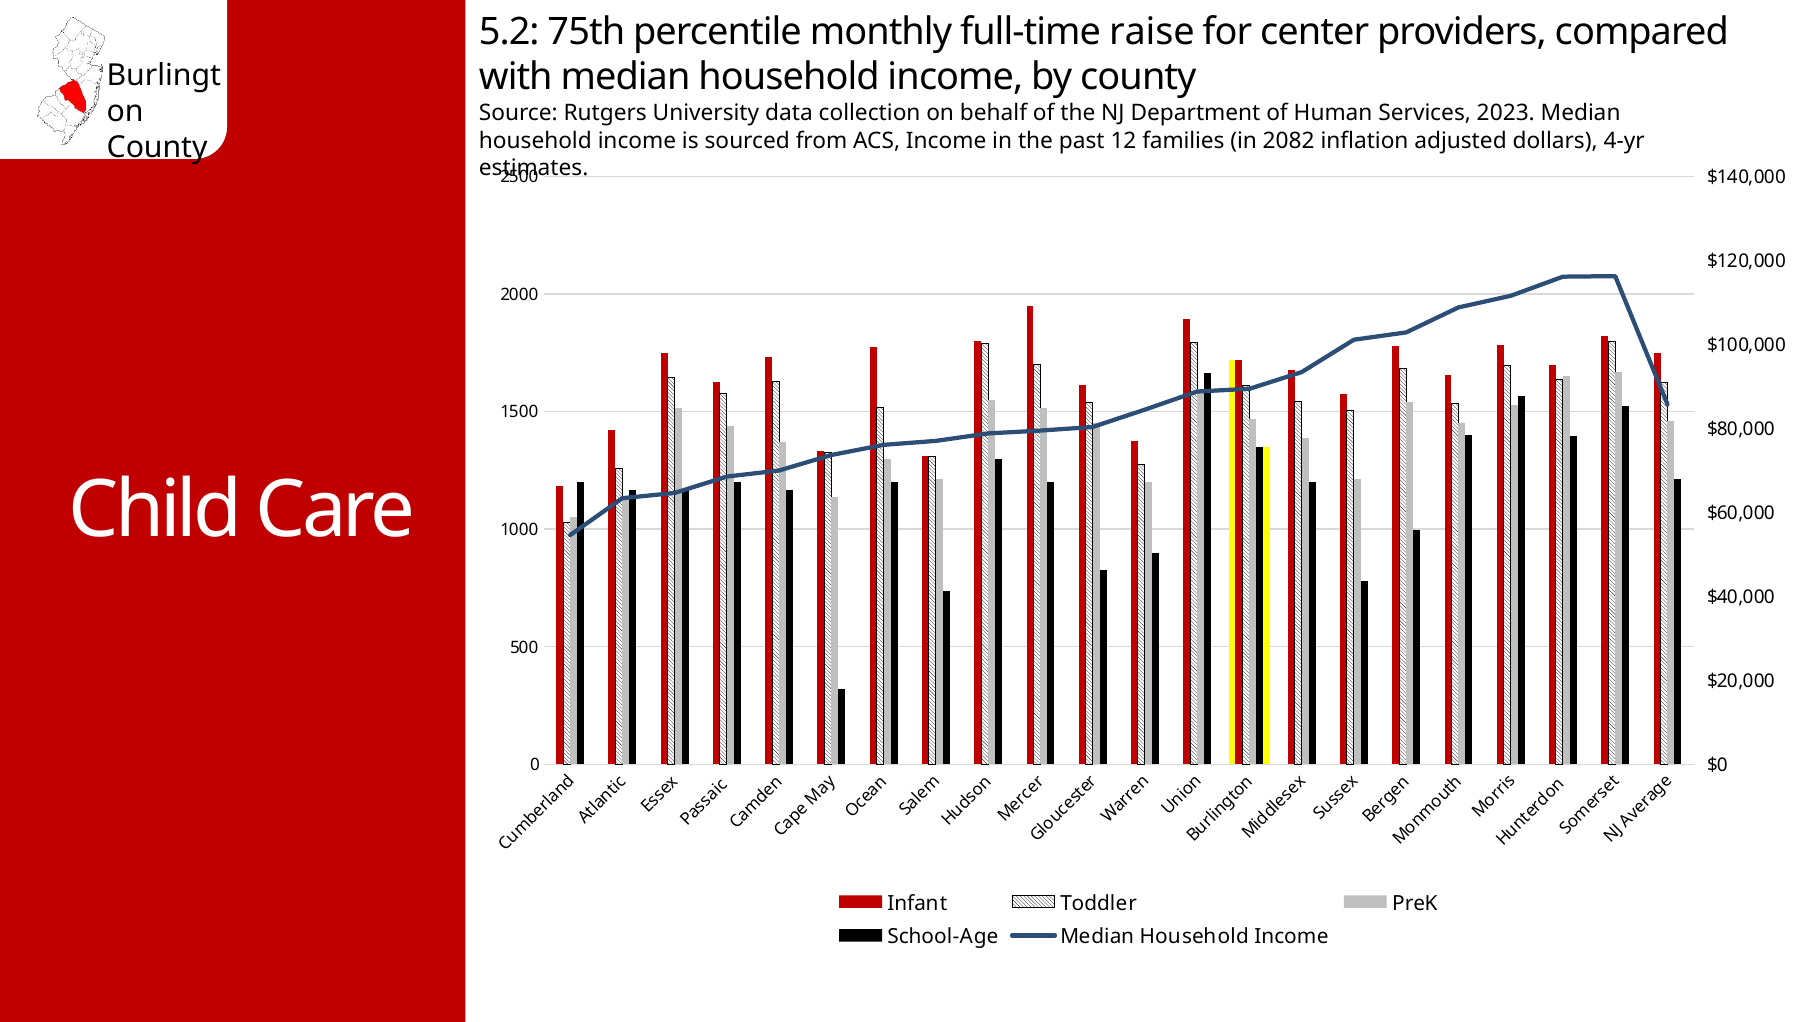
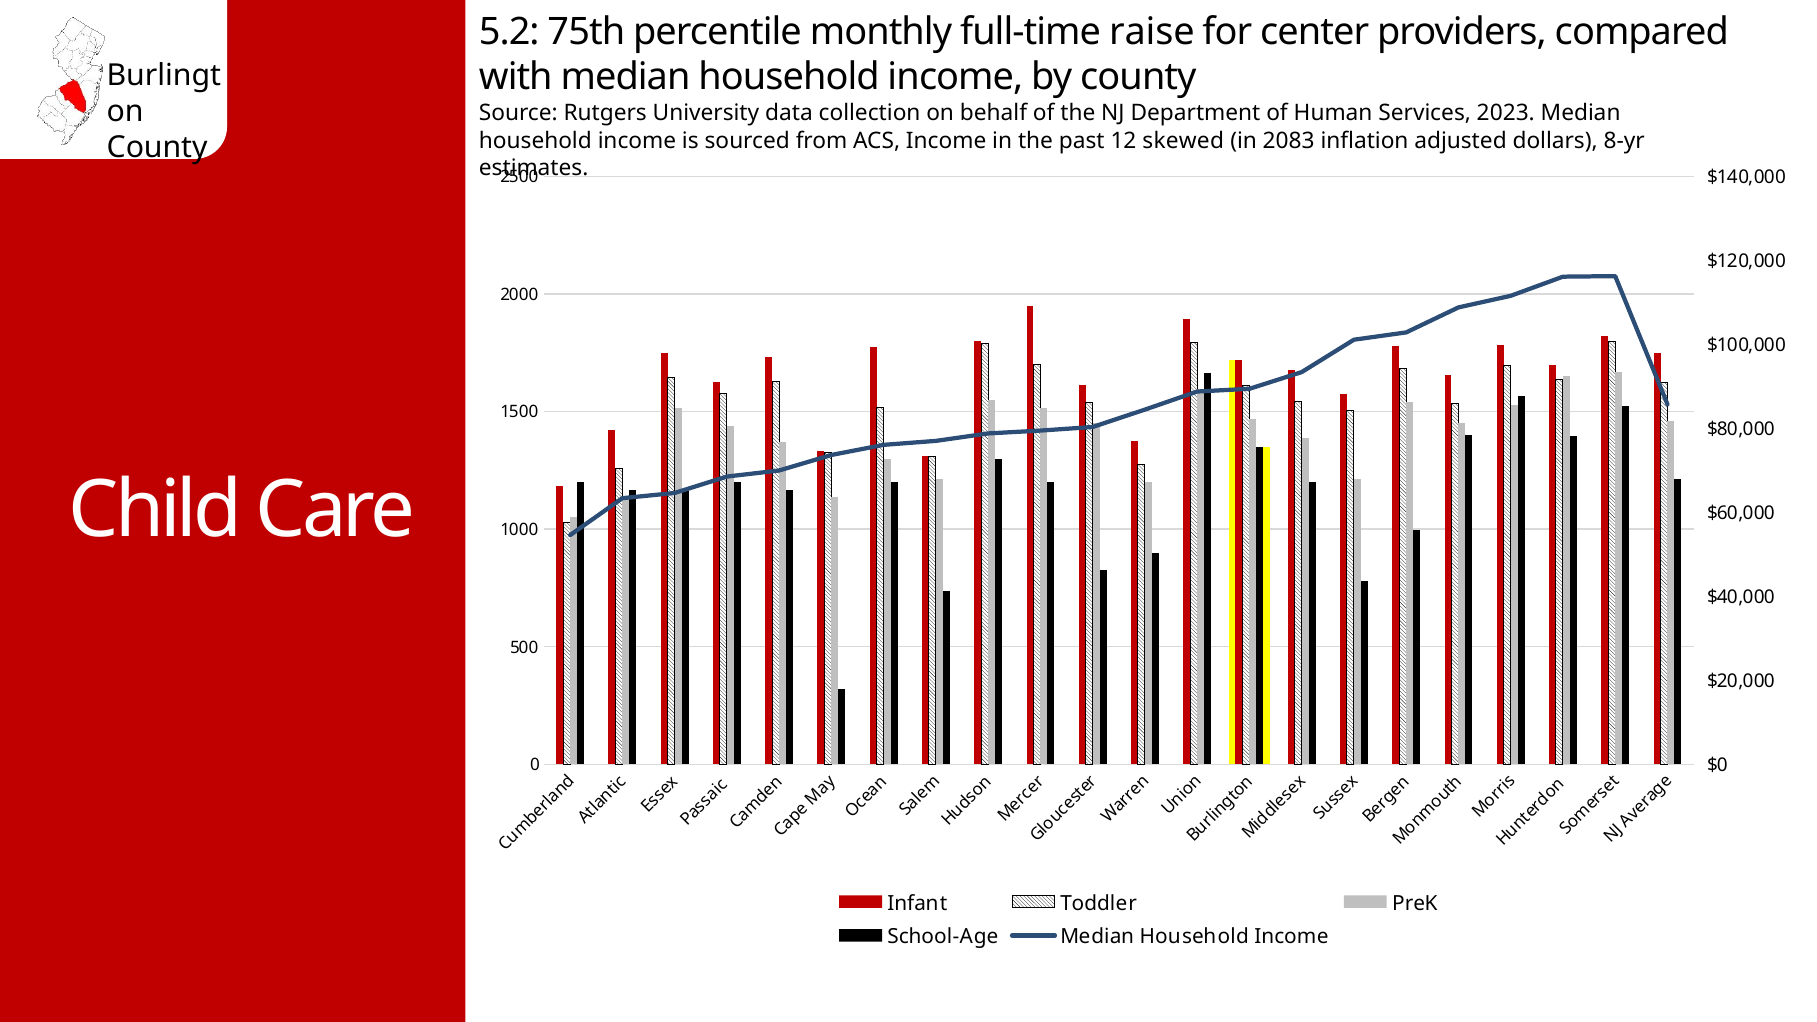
families: families -> skewed (1183, 141)
2082: 2082 -> 2083 (1289, 141)
4-yr: 4-yr -> 8-yr (1624, 141)
